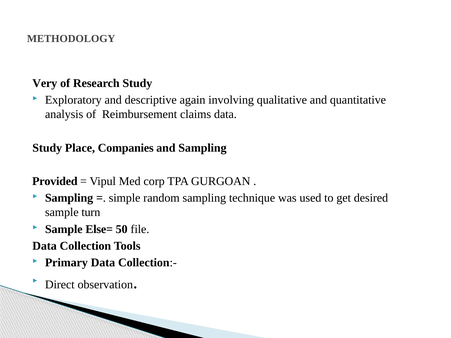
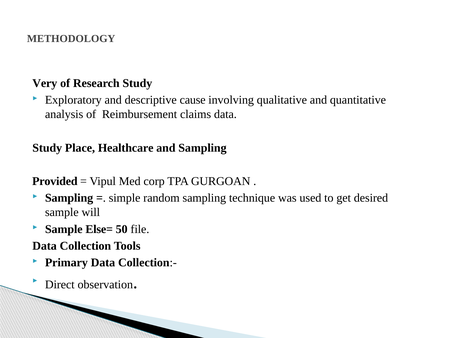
again: again -> cause (193, 100)
Companies: Companies -> Healthcare (126, 148)
turn: turn -> will (91, 212)
